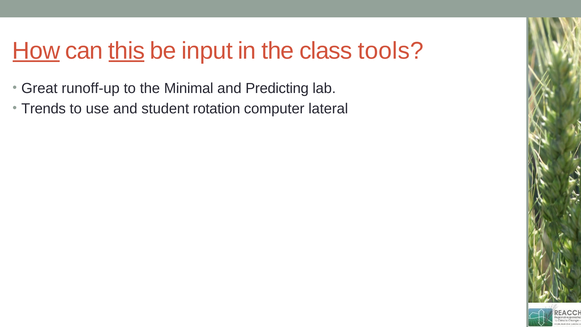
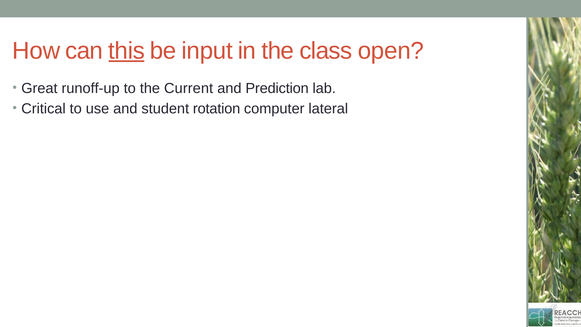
How underline: present -> none (36, 51)
tools: tools -> open (391, 51)
Minimal: Minimal -> Current (189, 88)
Predicting: Predicting -> Prediction (277, 88)
Trends: Trends -> Critical (43, 108)
